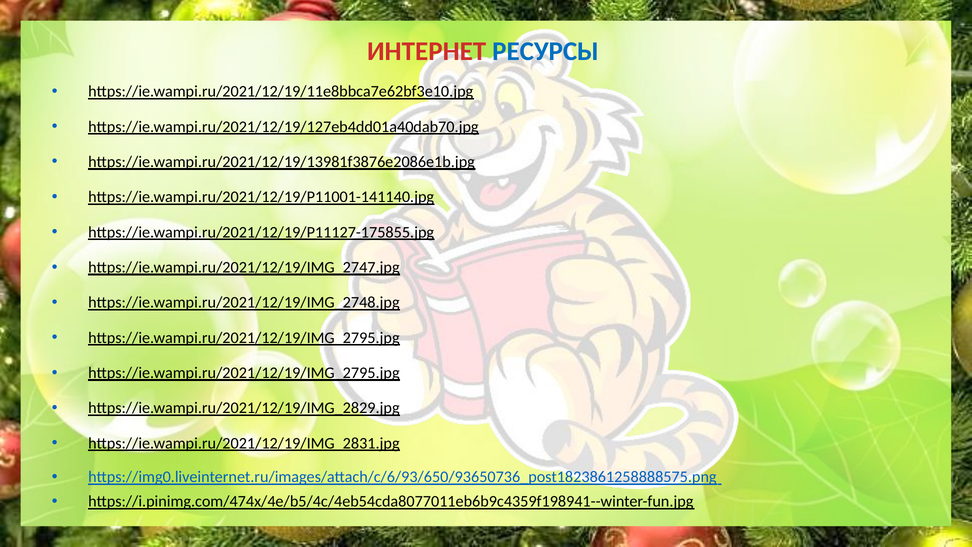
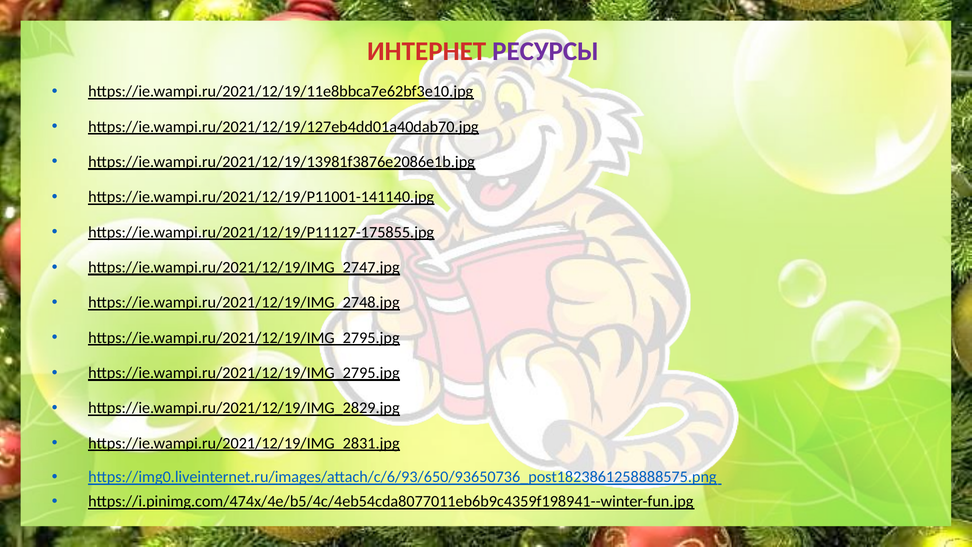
РЕСУРСЫ colour: blue -> purple (545, 51)
